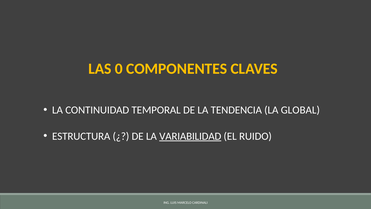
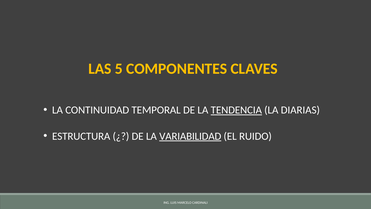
0: 0 -> 5 (119, 69)
TENDENCIA underline: none -> present (236, 110)
GLOBAL: GLOBAL -> DIARIAS (300, 110)
